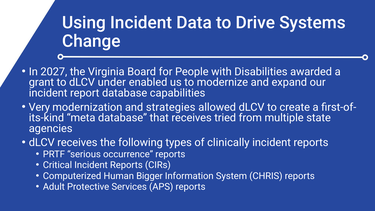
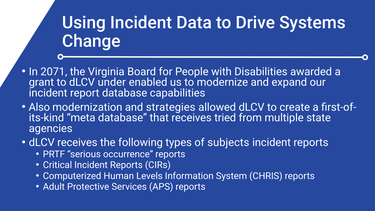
2027: 2027 -> 2071 (54, 72)
Very: Very -> Also (39, 107)
clinically: clinically -> subjects (228, 143)
Bigger: Bigger -> Levels (149, 176)
